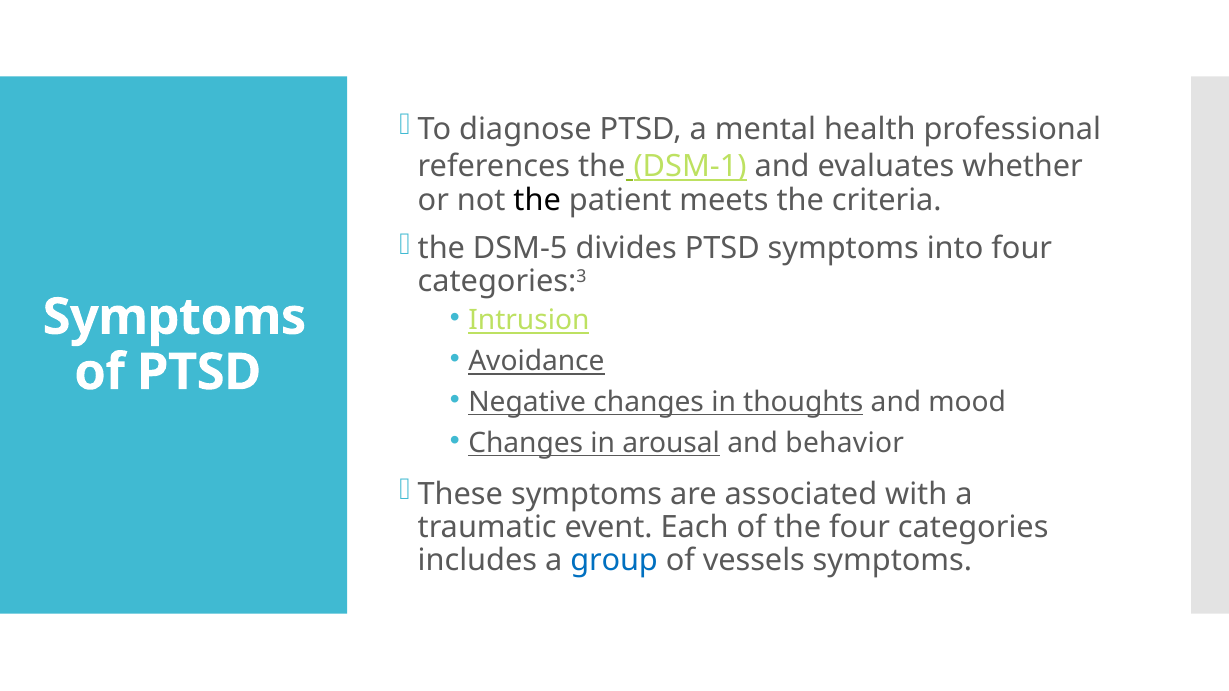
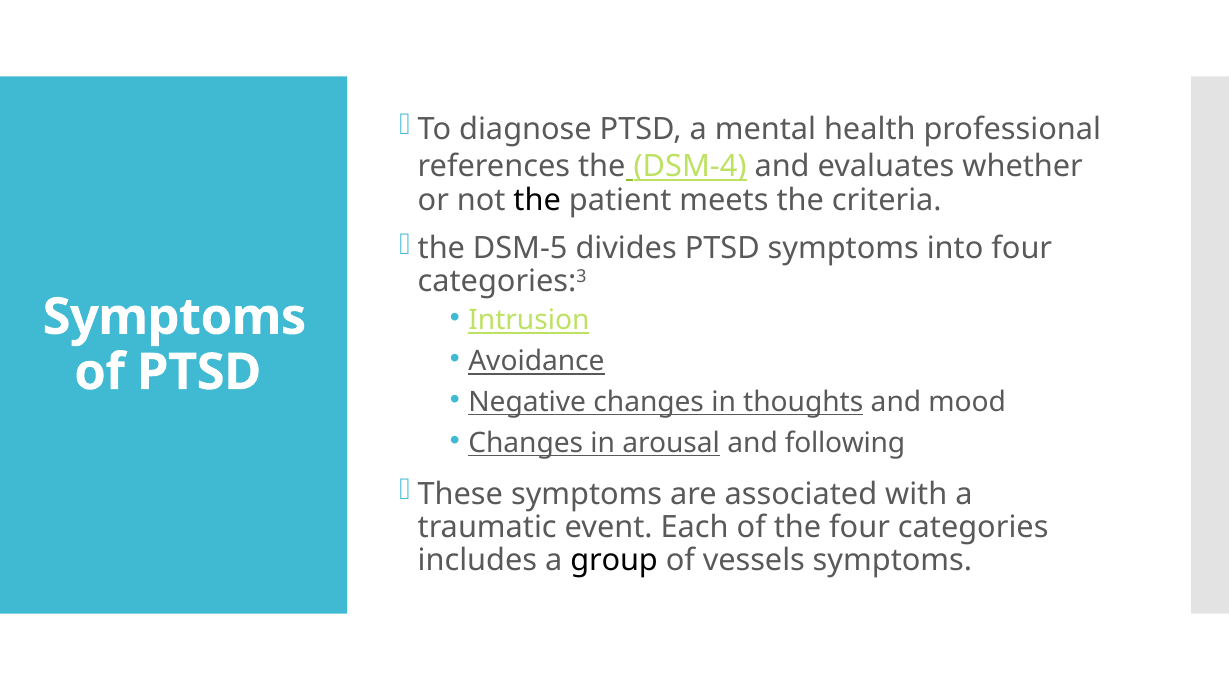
DSM-1: DSM-1 -> DSM-4 (690, 166)
behavior: behavior -> following (845, 443)
group colour: blue -> black (614, 561)
